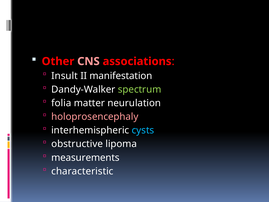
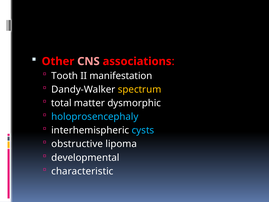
Insult: Insult -> Tooth (65, 76)
spectrum colour: light green -> yellow (140, 89)
folia: folia -> total (61, 103)
neurulation: neurulation -> dysmorphic (134, 103)
holoprosencephaly colour: pink -> light blue (95, 117)
measurements: measurements -> developmental (85, 157)
